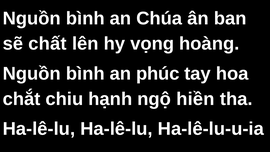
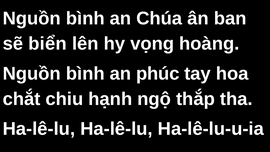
chất: chất -> biển (47, 44)
hiền: hiền -> thắp (195, 99)
